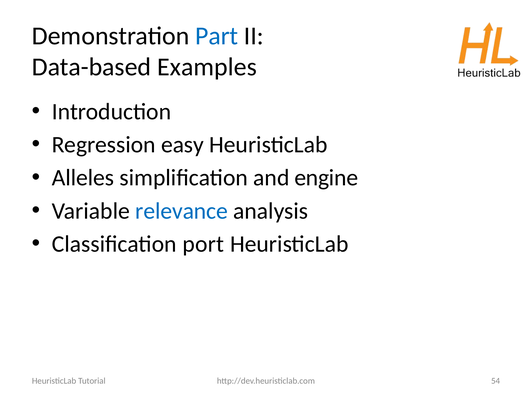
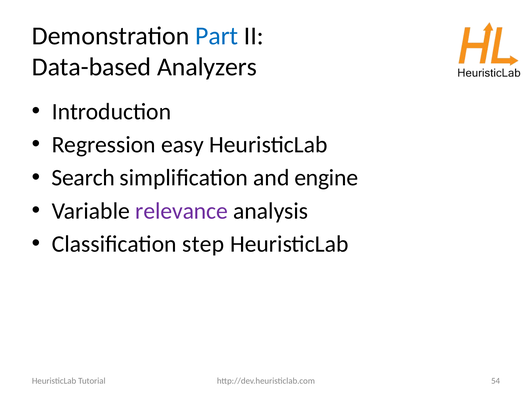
Examples: Examples -> Analyzers (207, 67)
Alleles: Alleles -> Search (83, 178)
relevance colour: blue -> purple (182, 211)
port: port -> step (203, 244)
